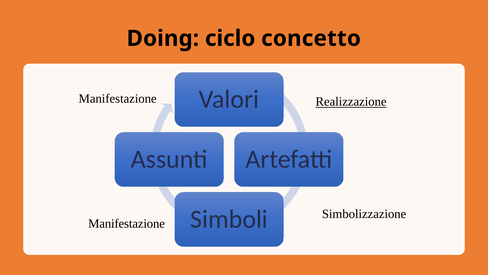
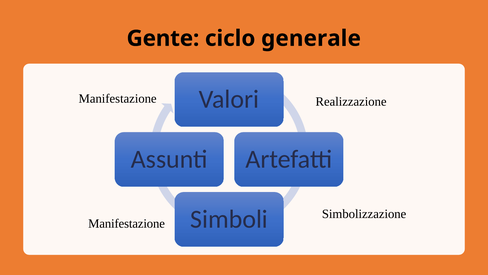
Doing: Doing -> Gente (163, 38)
concetto: concetto -> generale (311, 38)
Realizzazione underline: present -> none (351, 102)
